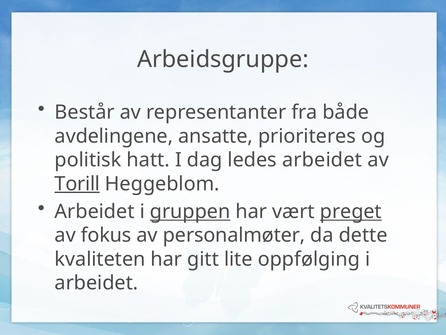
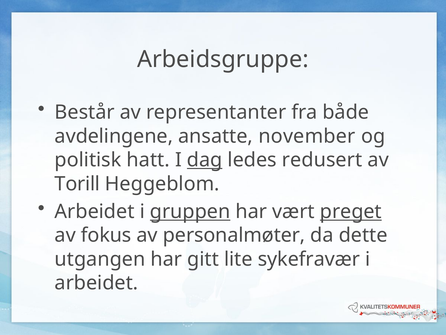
prioriteres: prioriteres -> november (307, 136)
dag underline: none -> present (205, 160)
ledes arbeidet: arbeidet -> redusert (322, 160)
Torill underline: present -> none (77, 184)
kvaliteten: kvaliteten -> utgangen (100, 259)
oppfølging: oppfølging -> sykefravær (309, 259)
